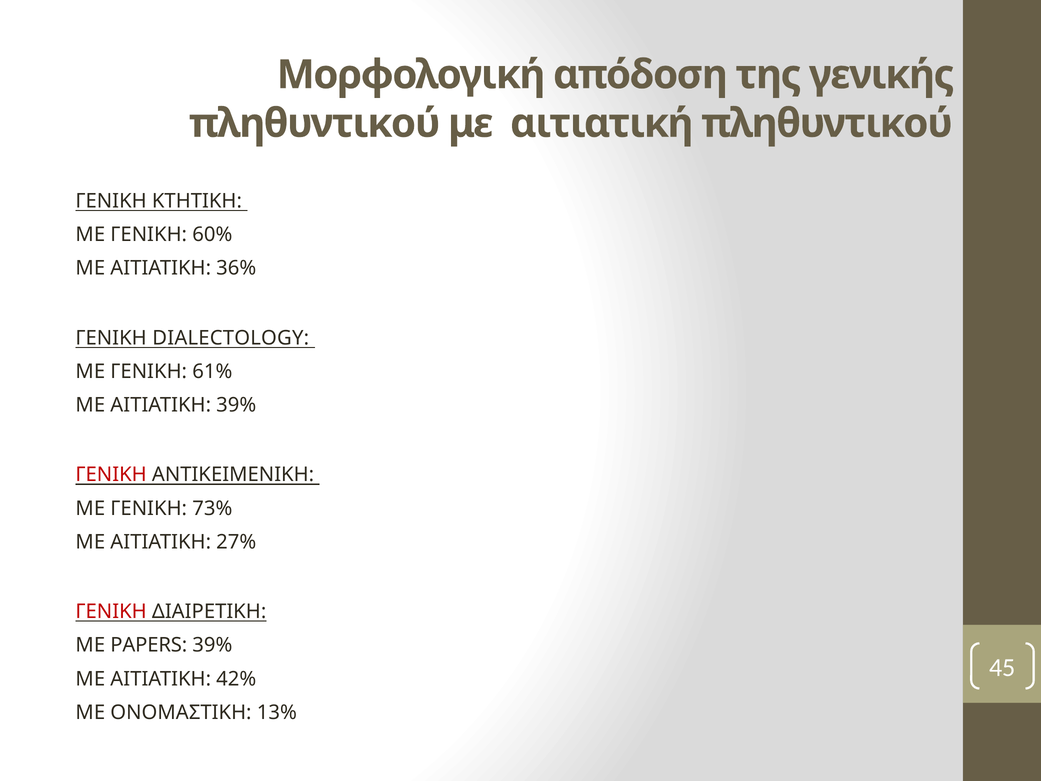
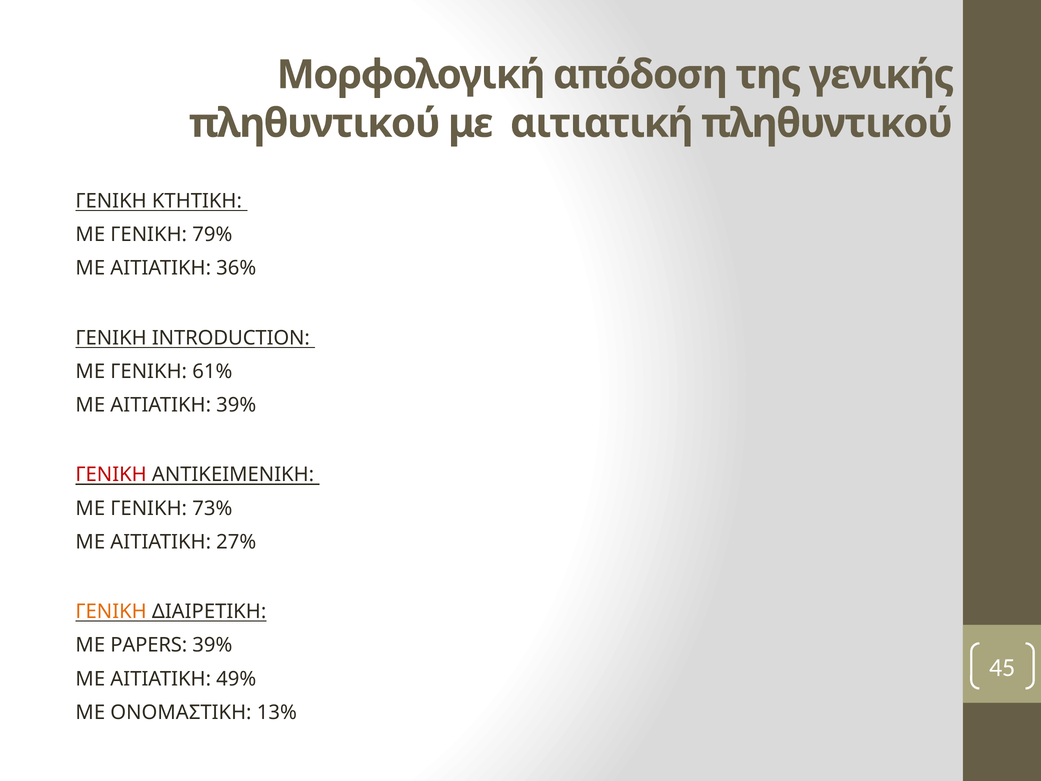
60%: 60% -> 79% (212, 235)
DIALECTOLOGY: DIALECTOLOGY -> INTRODUCTION (231, 338)
ΓΕΝΙΚΗ colour: red -> orange (111, 611)
42%: 42% -> 49% (236, 679)
